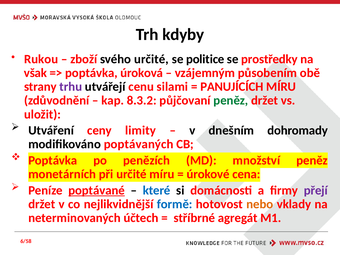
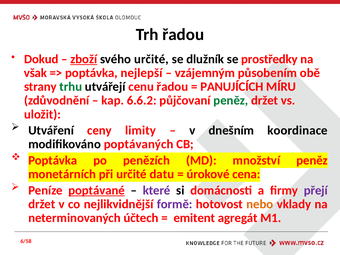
Trh kdyby: kdyby -> řadou (183, 34)
Rukou: Rukou -> Dokud (41, 59)
zboží underline: none -> present (84, 59)
politice: politice -> dlužník (205, 59)
úroková: úroková -> nejlepší (142, 73)
trhu colour: purple -> green (71, 87)
cenu silami: silami -> řadou (172, 87)
8.3.2: 8.3.2 -> 6.6.2 (142, 101)
dohromady: dohromady -> koordinace (298, 130)
určité míru: míru -> datu (162, 174)
které colour: blue -> purple (157, 190)
formě colour: blue -> purple (175, 204)
stříbrné: stříbrné -> emitent (194, 218)
